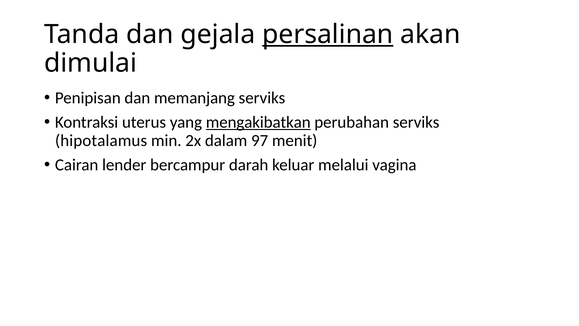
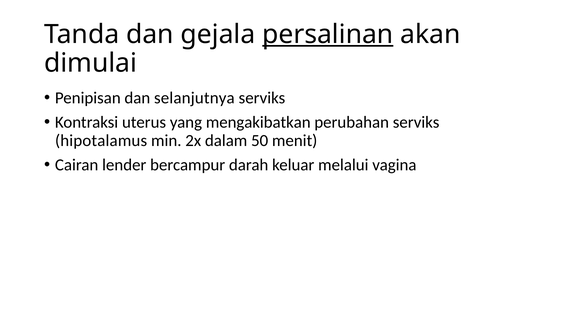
memanjang: memanjang -> selanjutnya (194, 98)
mengakibatkan underline: present -> none (258, 122)
97: 97 -> 50 (260, 140)
